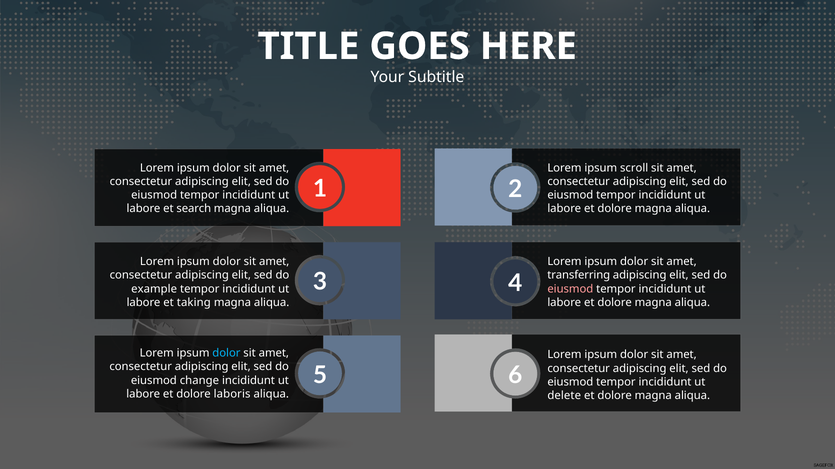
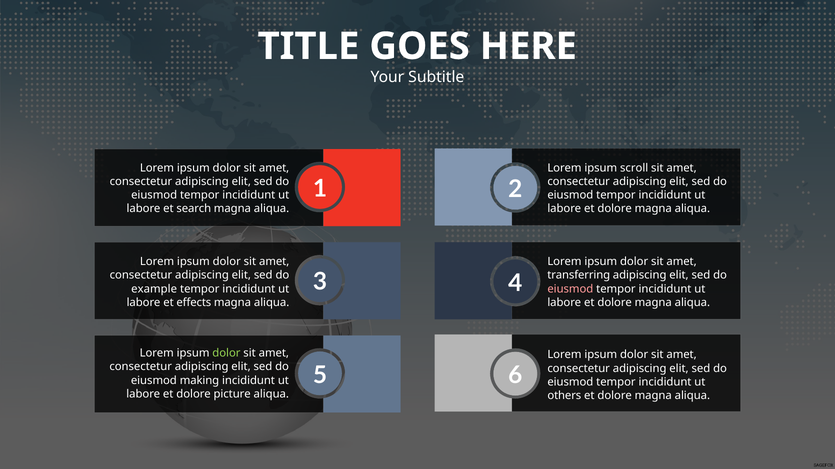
taking: taking -> effects (194, 303)
dolor colour: light blue -> light green (226, 354)
change: change -> making (199, 381)
laboris: laboris -> picture (232, 394)
delete: delete -> others (564, 396)
